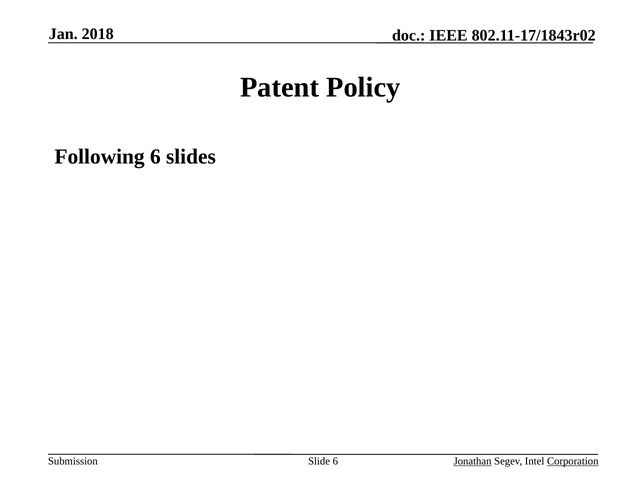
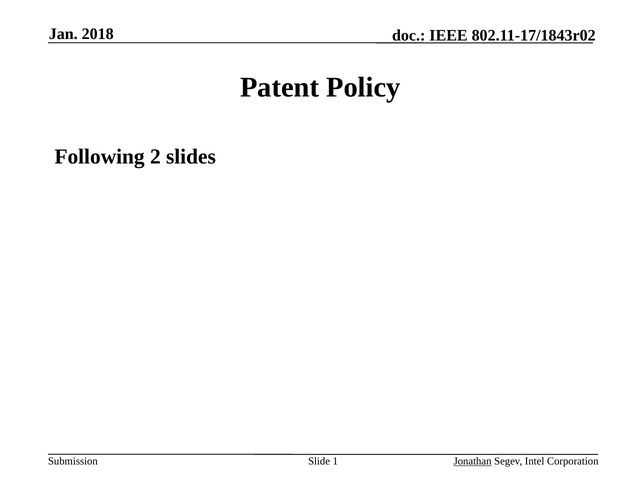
Following 6: 6 -> 2 (155, 156)
Slide 6: 6 -> 1 (335, 461)
Corporation underline: present -> none (573, 461)
